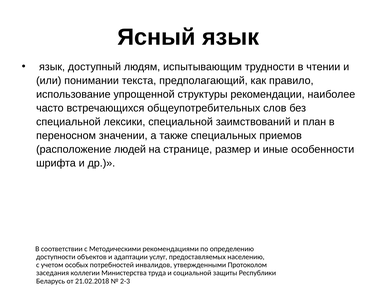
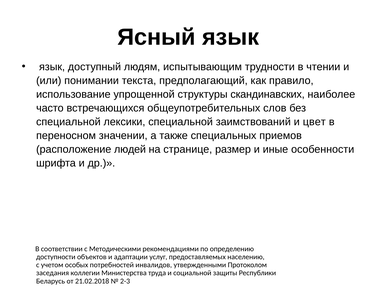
рекомендации: рекомендации -> скандинавских (268, 94)
план: план -> цвет (314, 122)
